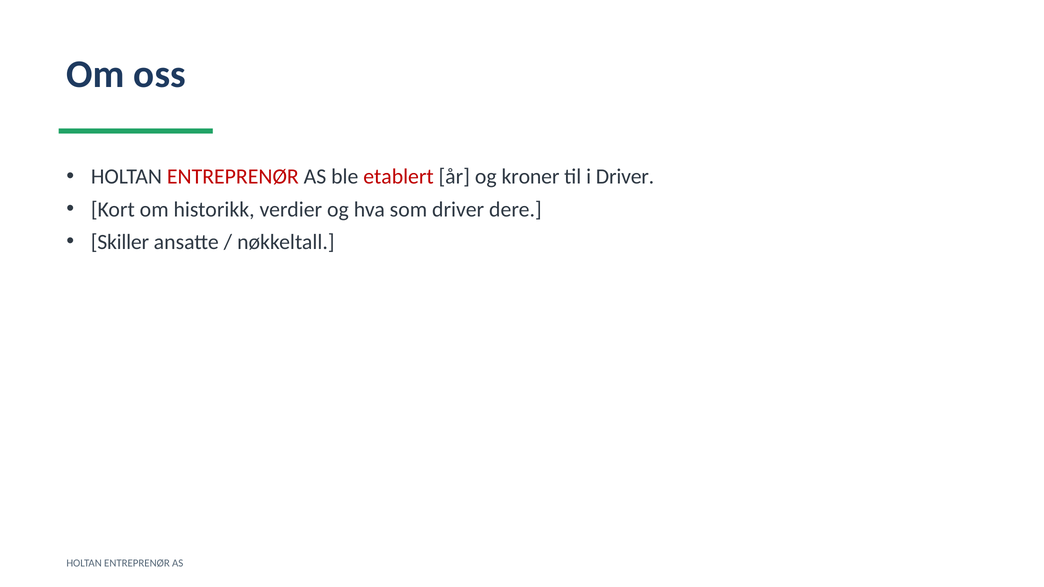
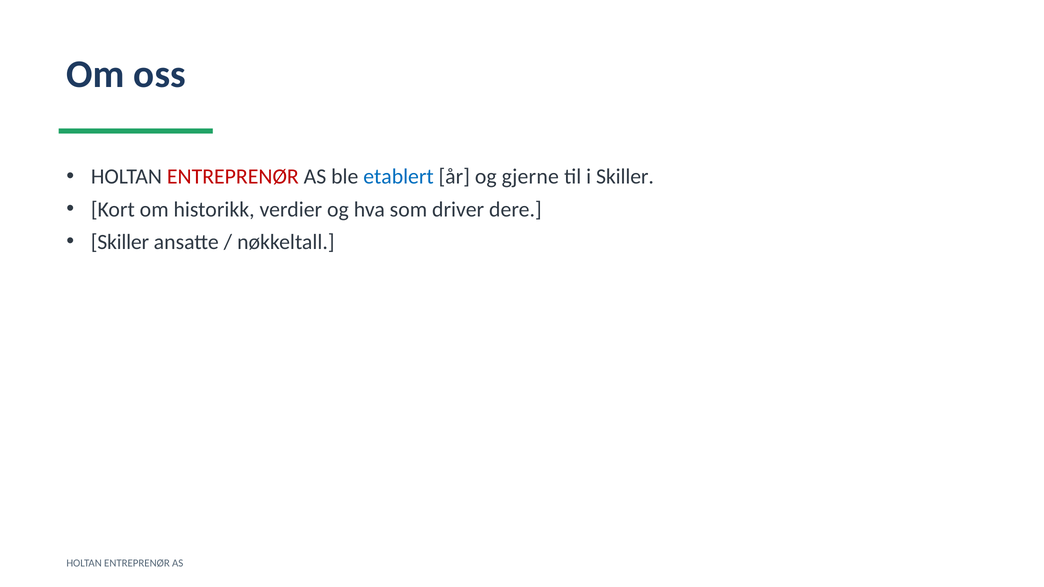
etablert colour: red -> blue (399, 177)
kroner: kroner -> gjerne (530, 177)
i Driver: Driver -> Skiller (625, 177)
